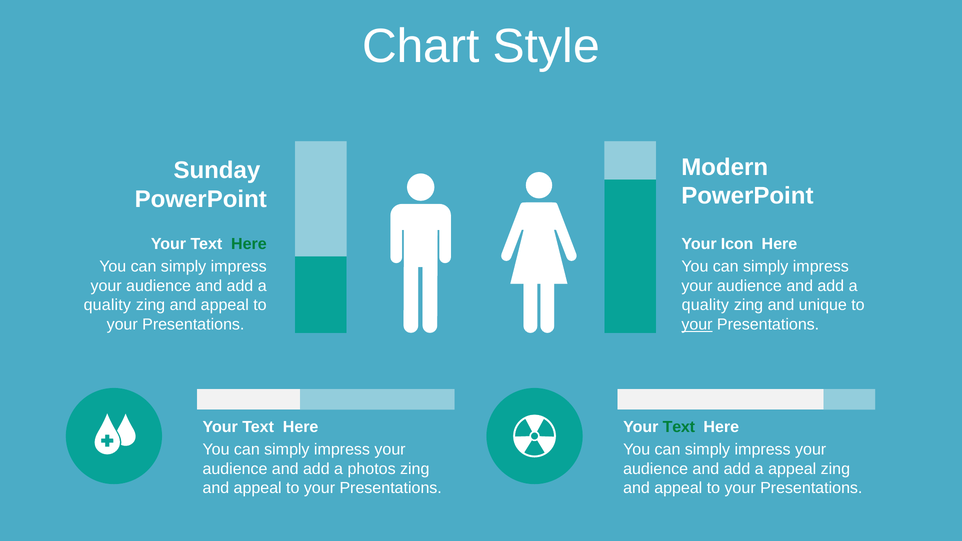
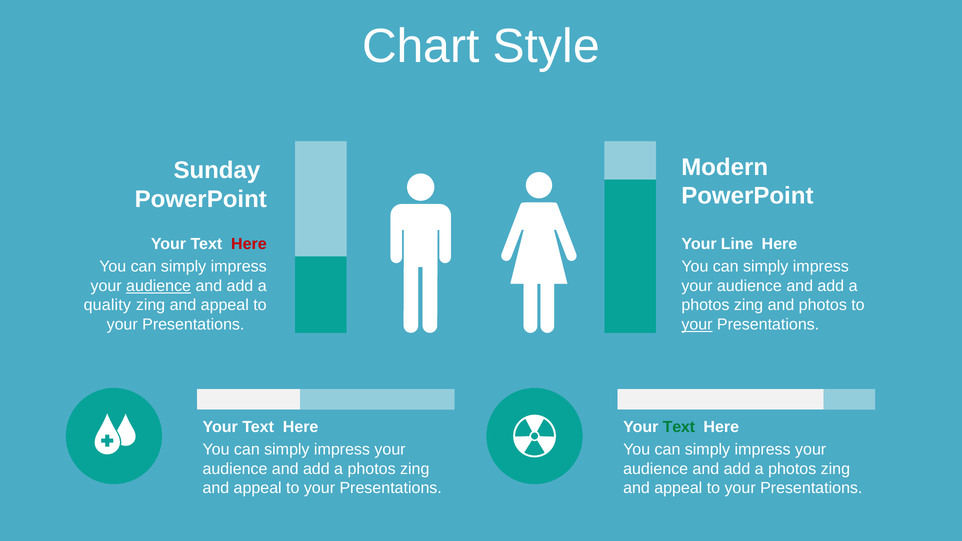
Here colour: green -> red (249, 244)
Icon: Icon -> Line (737, 244)
audience underline: none -> present (159, 286)
quality: quality -> photos (705, 305)
and unique: unique -> photos (823, 305)
appeal: appeal -> photos (792, 469)
